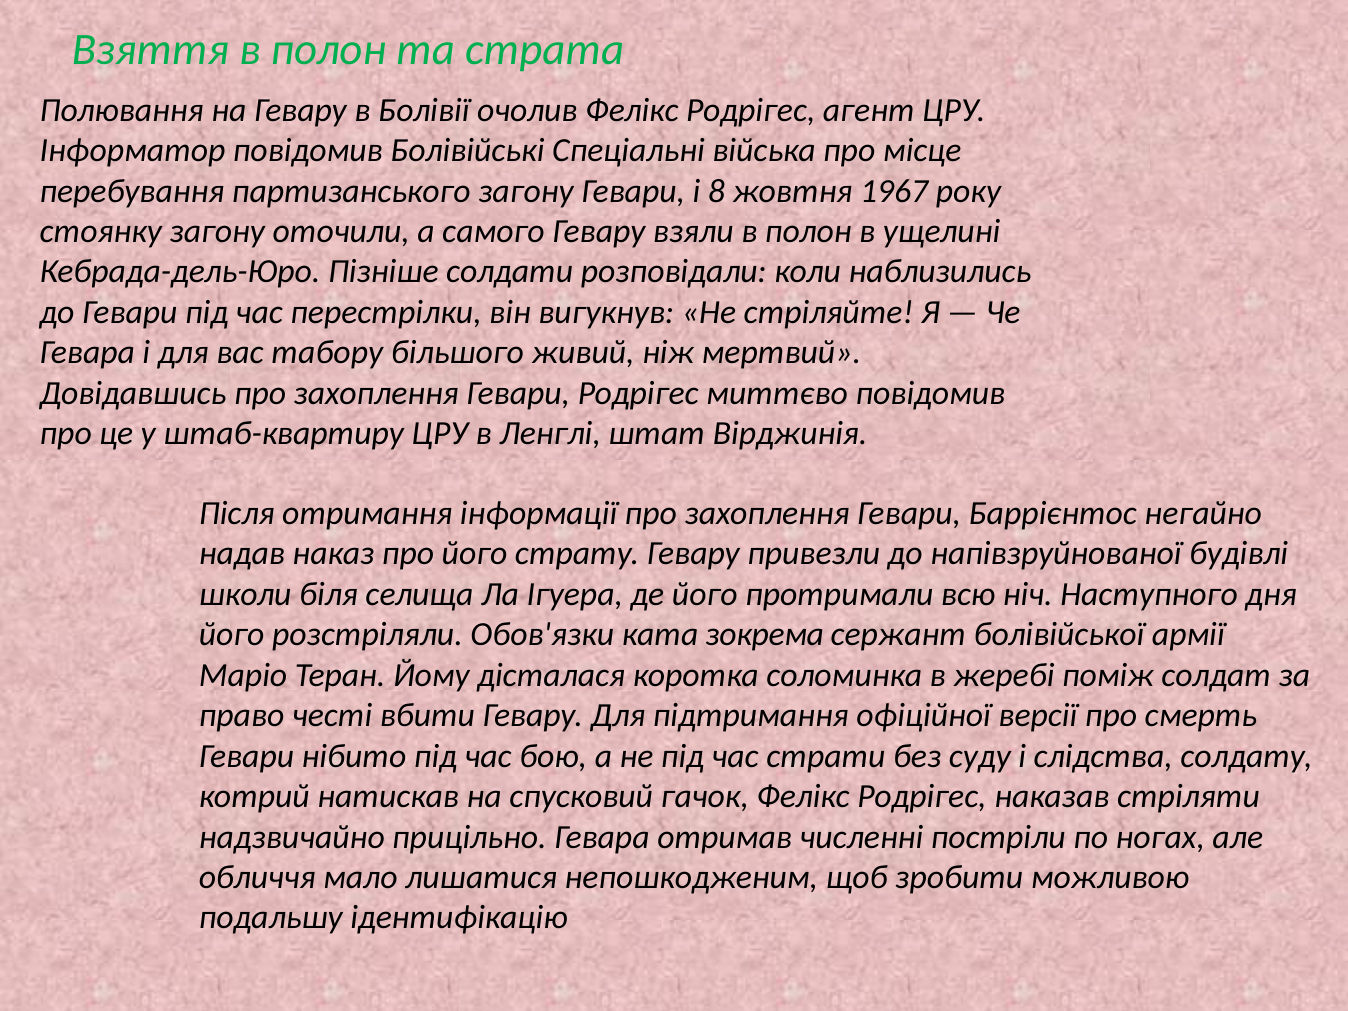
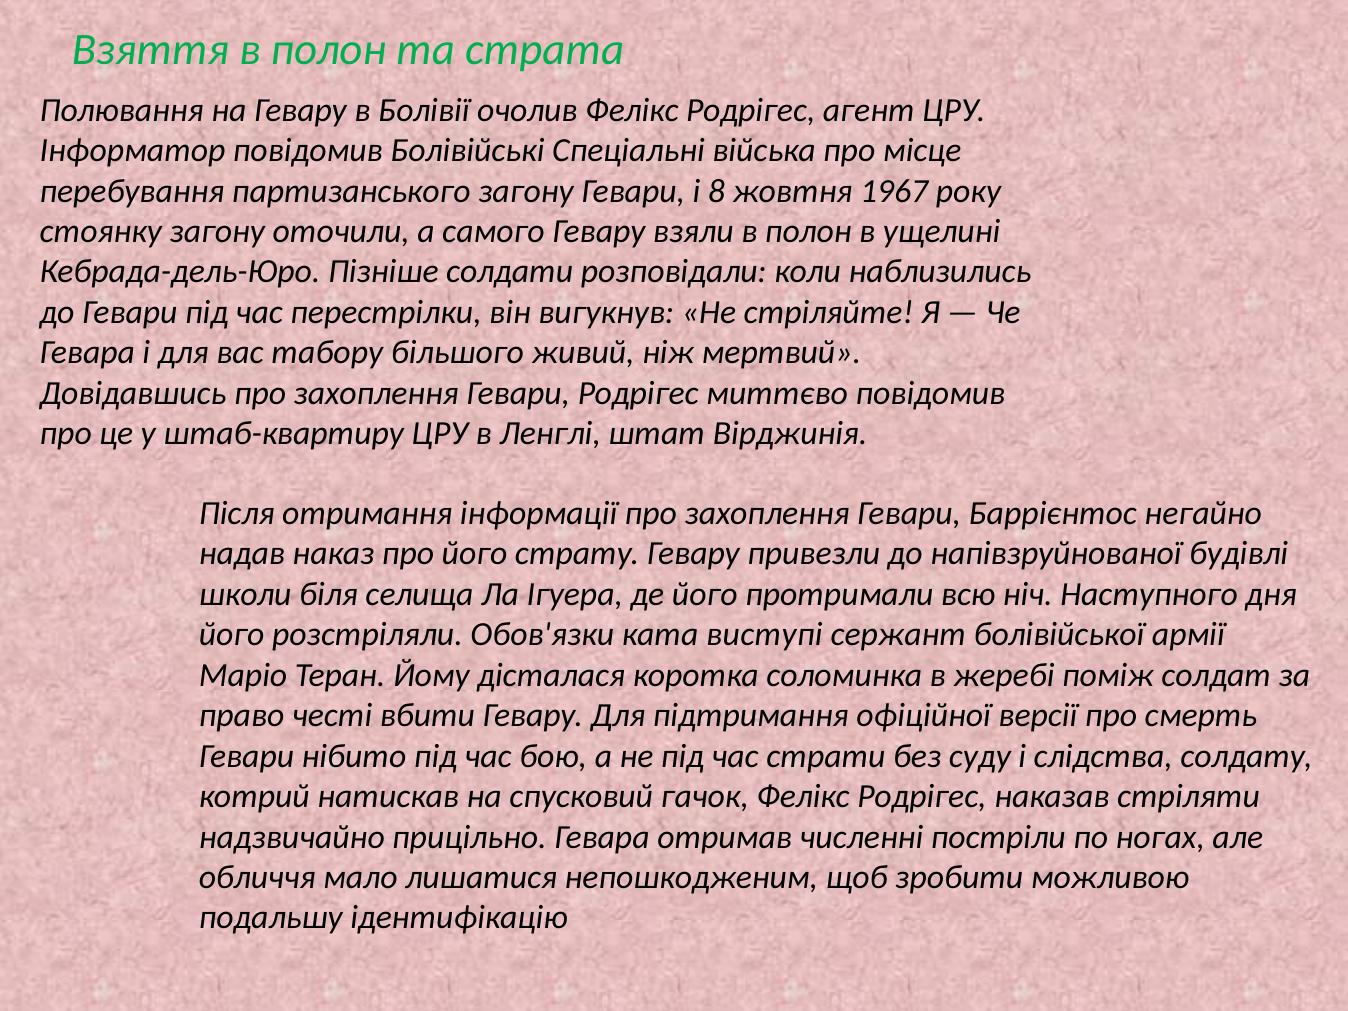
зокрема: зокрема -> виступі (764, 635)
